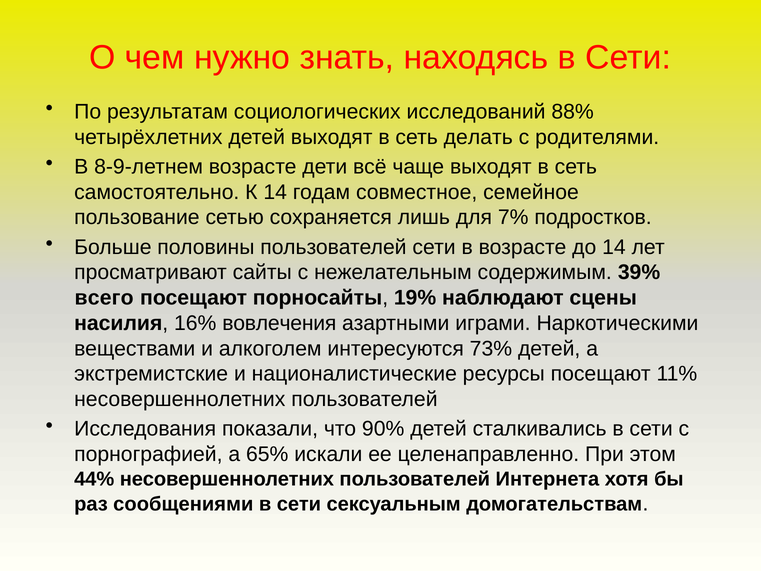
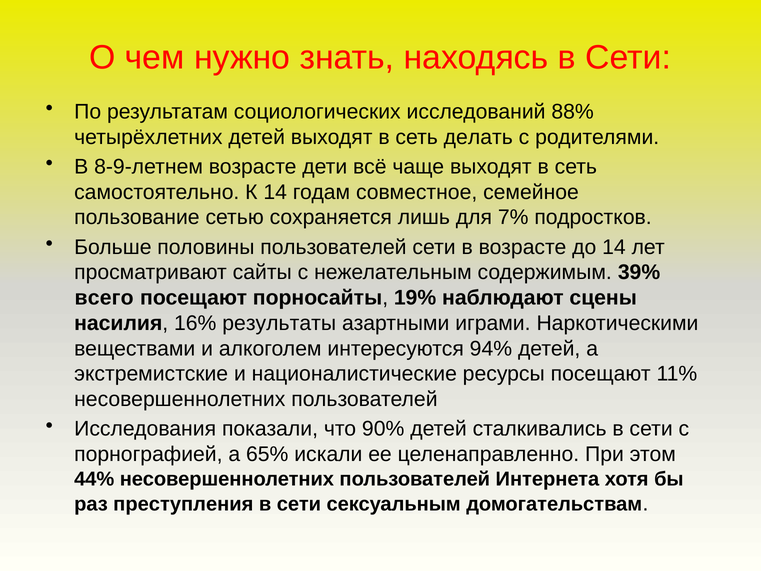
вовлечения: вовлечения -> результаты (279, 323)
73%: 73% -> 94% (491, 348)
сообщениями: сообщениями -> преступления (183, 504)
